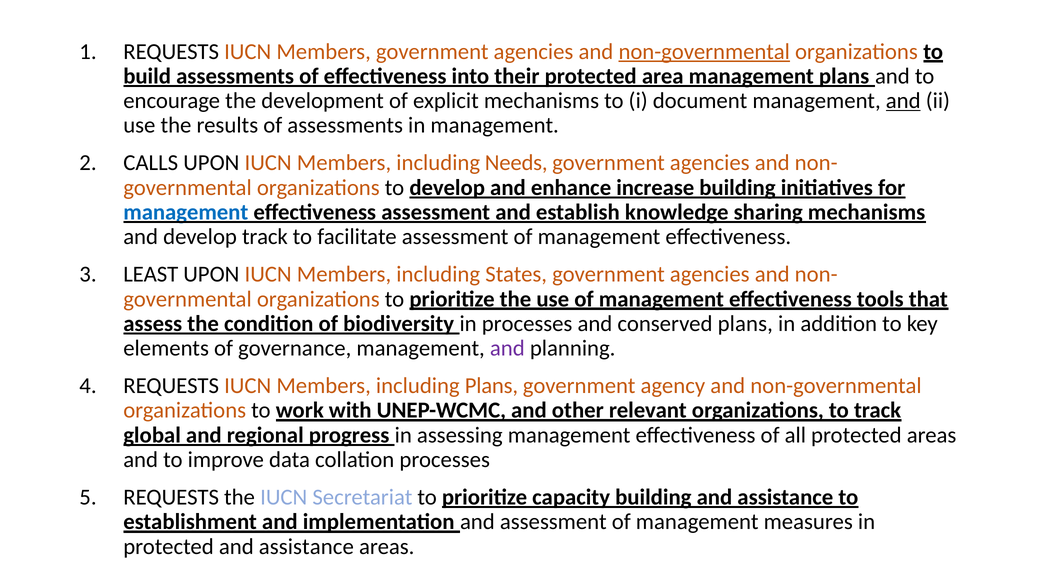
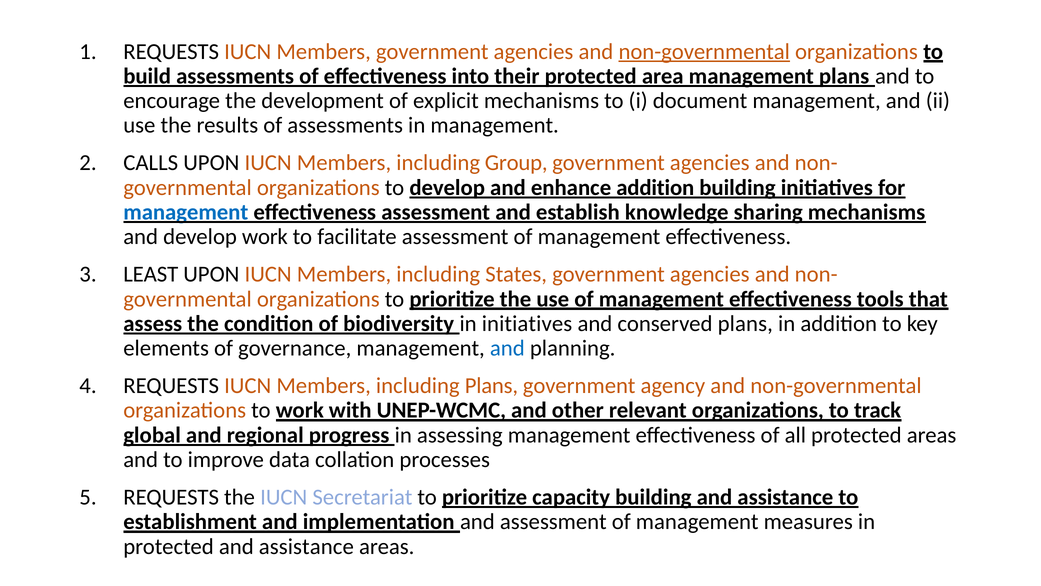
and underline: present -> none (903, 101)
Needs: Needs -> Group (516, 163)
enhance increase: increase -> addition (655, 187)
develop track: track -> work (265, 237)
in processes: processes -> initiatives (527, 323)
and colour: purple -> blue (507, 348)
